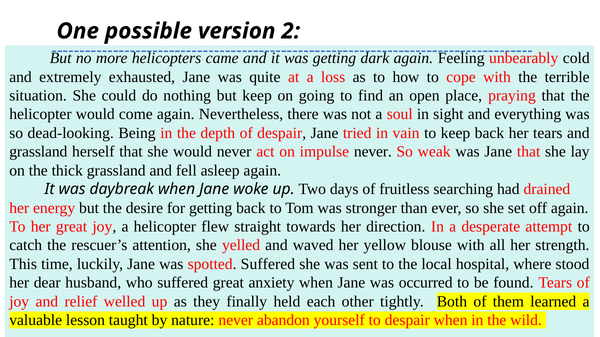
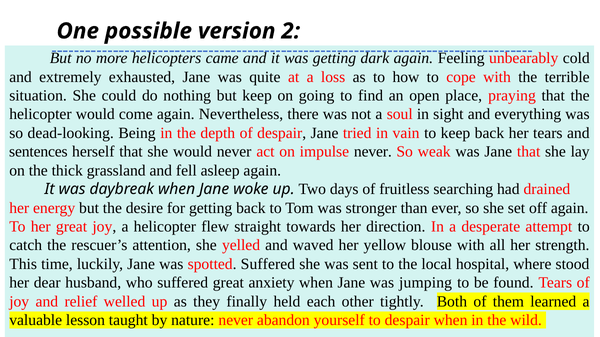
grassland: grassland -> sentences (38, 152)
occurred: occurred -> jumping (426, 283)
